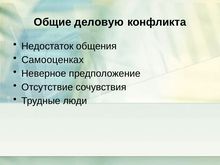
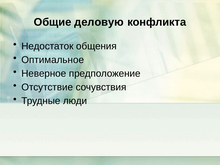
Самооценках: Самооценках -> Оптимальное (53, 60)
